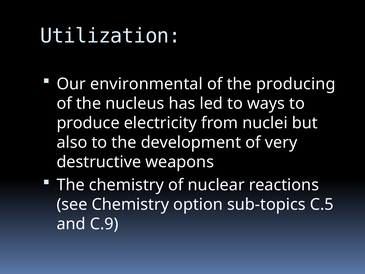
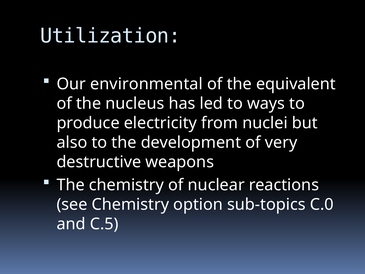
producing: producing -> equivalent (296, 84)
C.5: C.5 -> C.0 (322, 204)
C.9: C.9 -> C.5 (104, 224)
